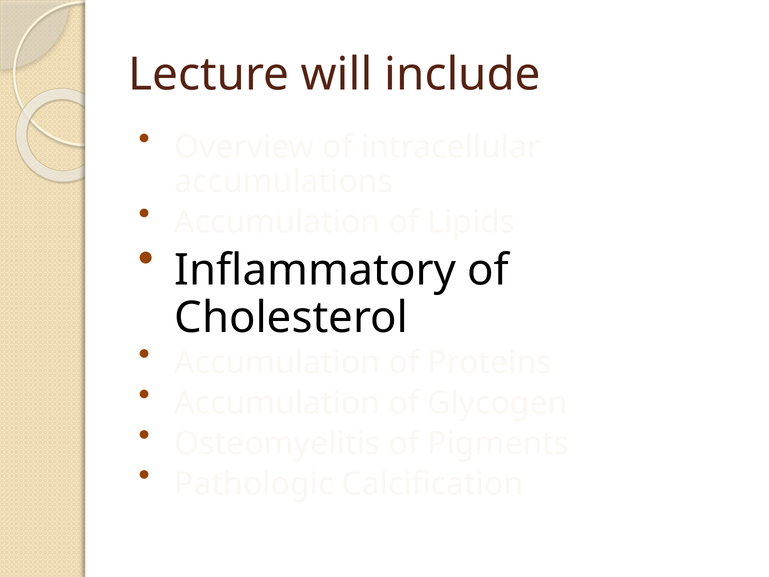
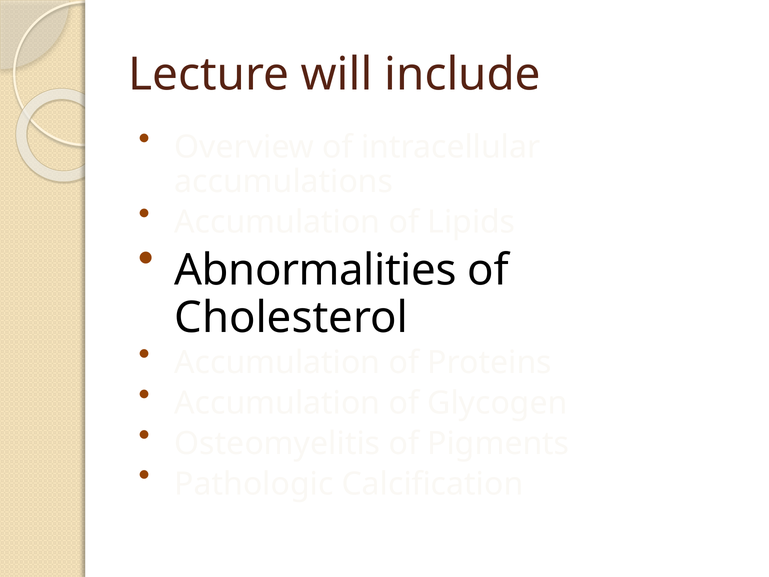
Inflammatory: Inflammatory -> Abnormalities (315, 270)
